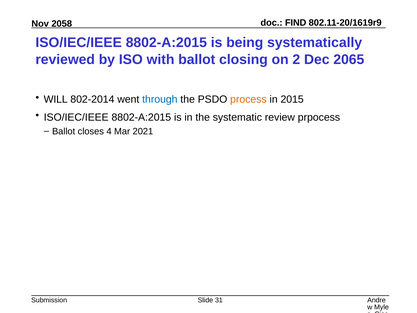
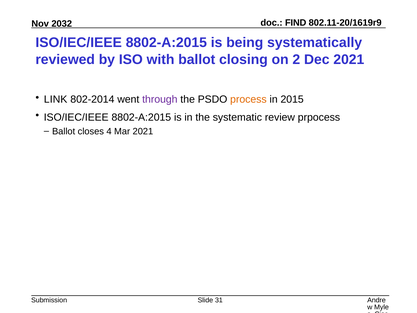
2058: 2058 -> 2032 (62, 24)
Dec 2065: 2065 -> 2021 (349, 59)
WILL: WILL -> LINK (56, 99)
through colour: blue -> purple (160, 99)
